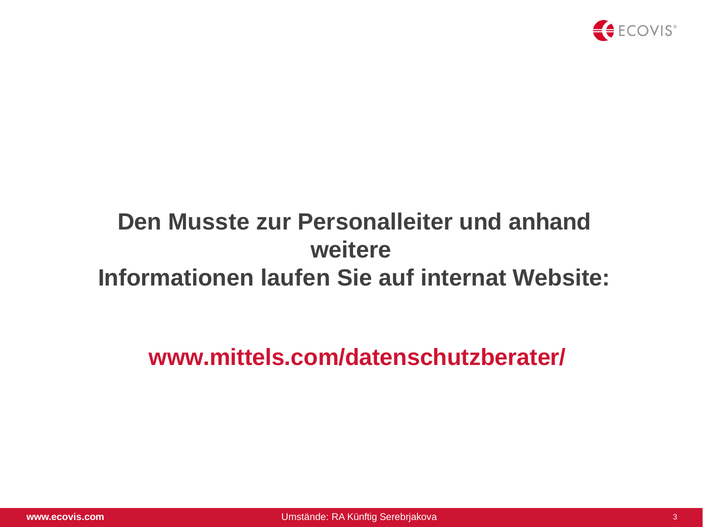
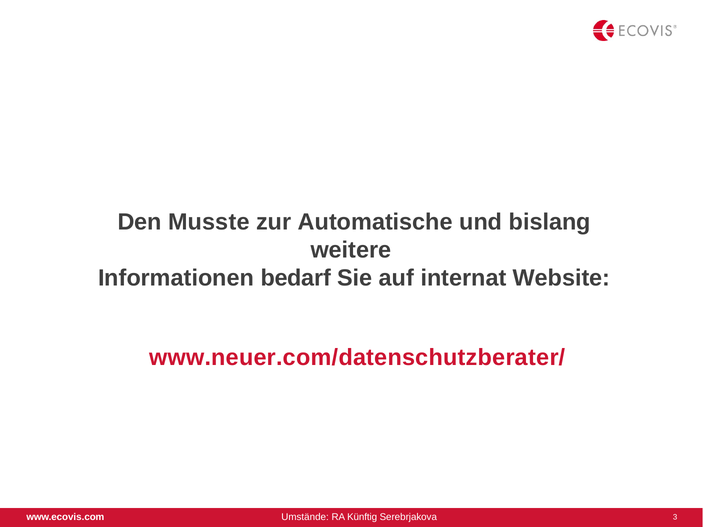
Personalleiter: Personalleiter -> Automatische (375, 222)
anhand: anhand -> bislang (550, 222)
laufen: laufen -> bedarf (296, 278)
www.mittels.com/datenschutzberater/: www.mittels.com/datenschutzberater/ -> www.neuer.com/datenschutzberater/ (357, 358)
